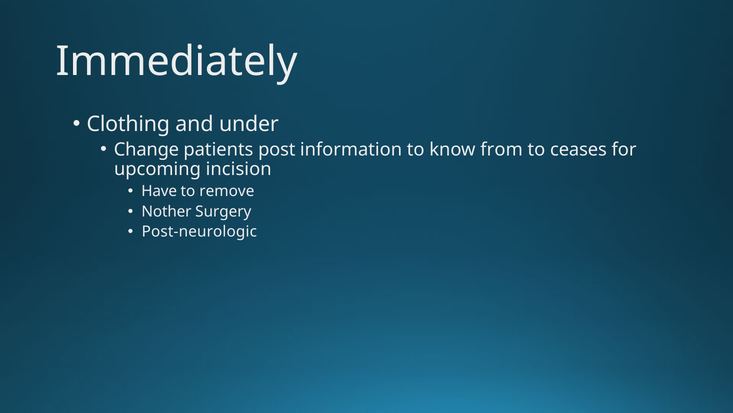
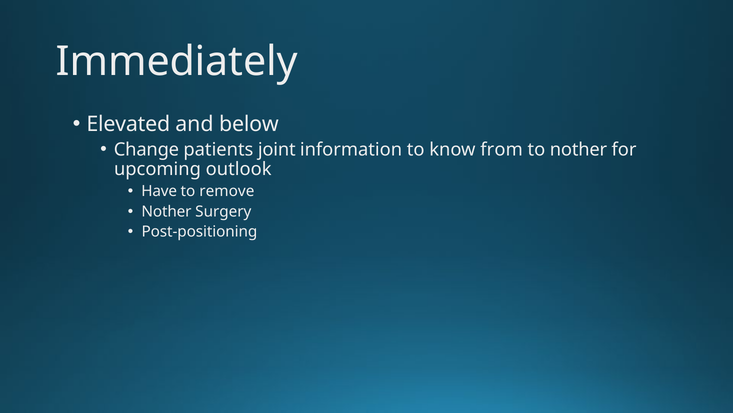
Clothing: Clothing -> Elevated (128, 124)
under: under -> below (249, 124)
post: post -> joint (277, 149)
to ceases: ceases -> nother (579, 149)
incision: incision -> outlook (239, 169)
Post-neurologic: Post-neurologic -> Post-positioning (199, 232)
